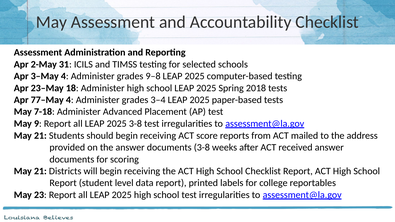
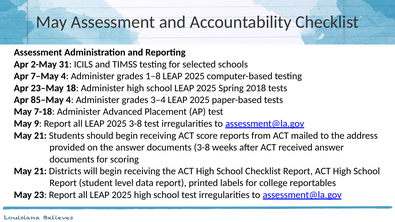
3–May: 3–May -> 7–May (45, 76)
9–8: 9–8 -> 1–8 (153, 76)
77–May: 77–May -> 85–May (47, 100)
